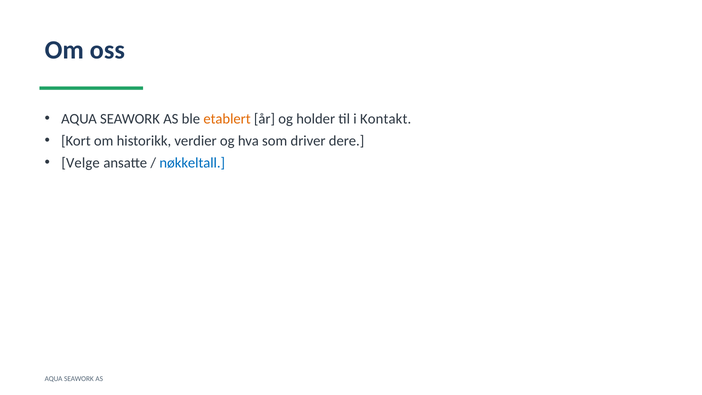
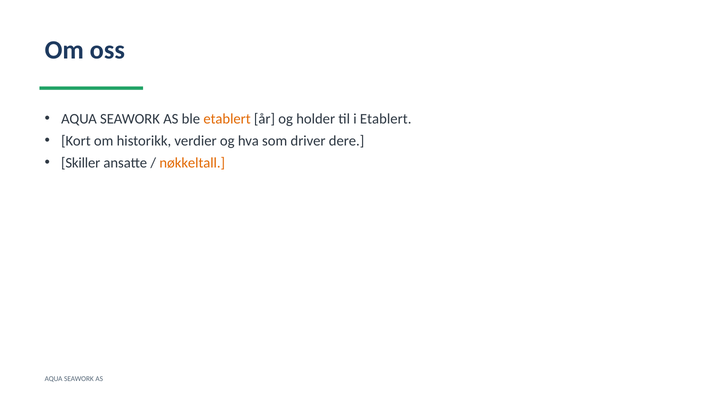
i Kontakt: Kontakt -> Etablert (386, 119)
Velge: Velge -> Skiller (81, 163)
nøkkeltall colour: blue -> orange (192, 163)
